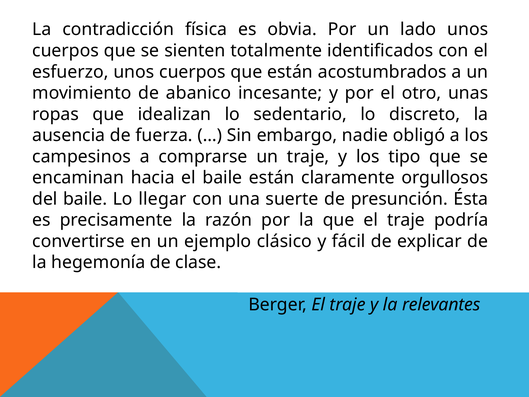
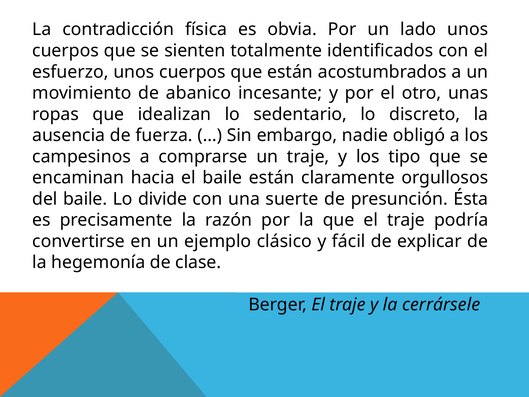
llegar: llegar -> divide (163, 199)
relevantes: relevantes -> cerrársele (441, 305)
